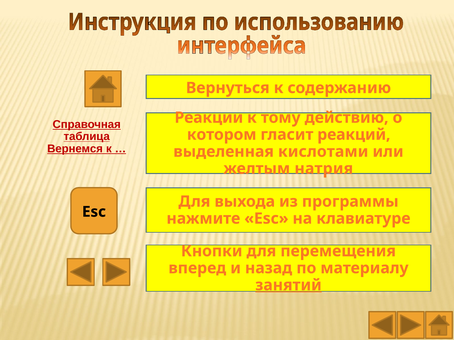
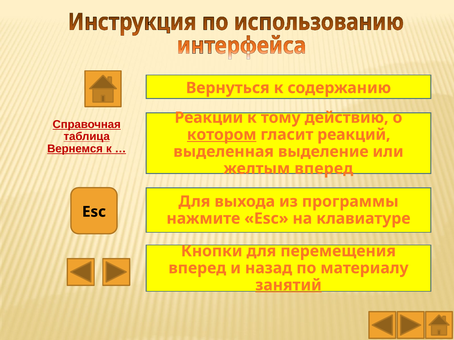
котором underline: none -> present (222, 135)
кислотами: кислотами -> выделение (323, 152)
желтым натрия: натрия -> вперед (324, 169)
